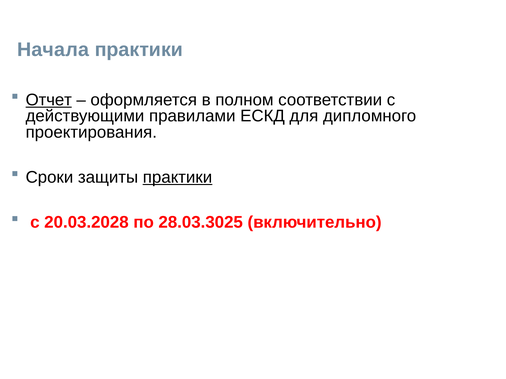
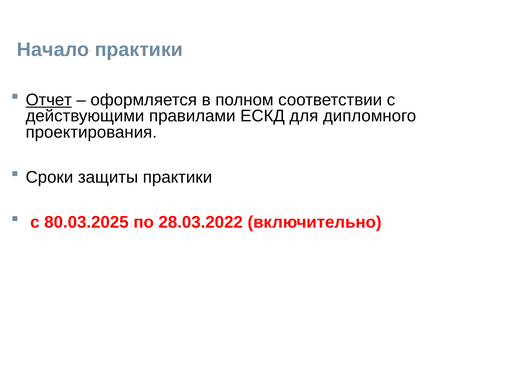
Начала: Начала -> Начало (53, 50)
практики underline: present -> none (178, 177)
20.03.2028: 20.03.2028 -> 80.03.2025 (86, 223)
28.03.3025: 28.03.3025 -> 28.03.2022 (201, 223)
